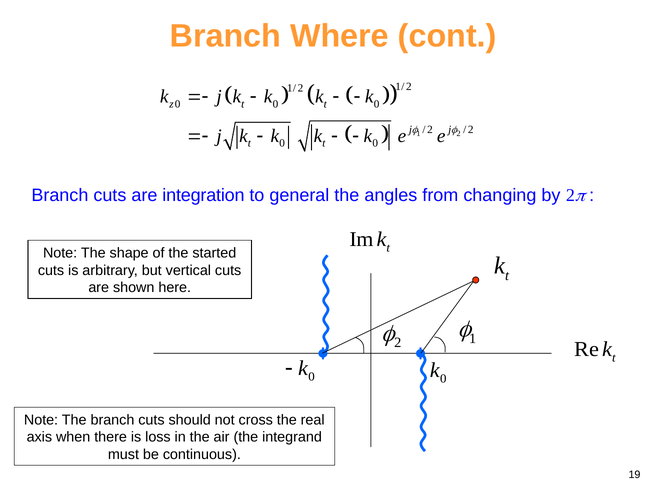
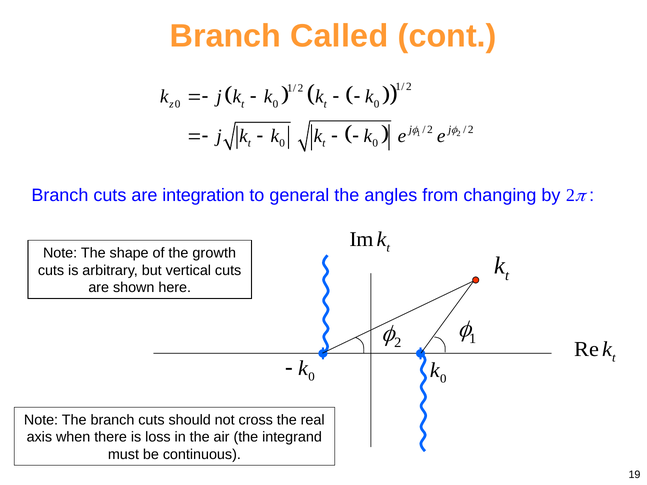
Where: Where -> Called (339, 36)
started: started -> growth (214, 253)
